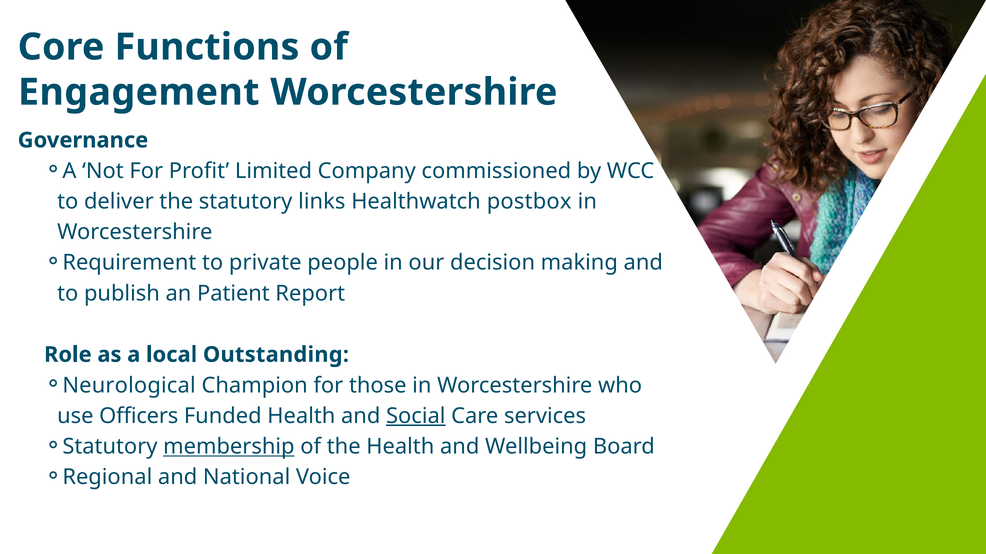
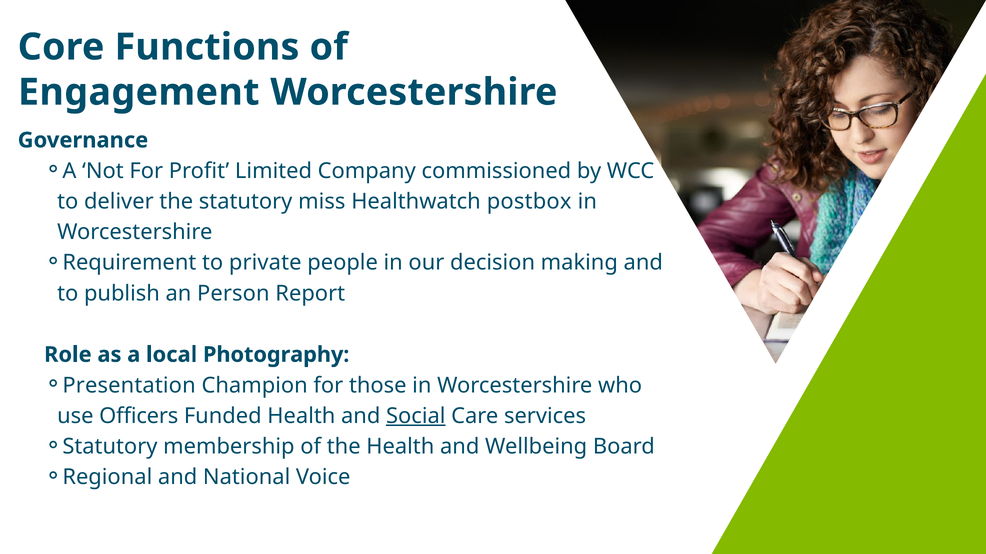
links: links -> miss (322, 202)
Patient: Patient -> Person (233, 294)
Outstanding: Outstanding -> Photography (276, 355)
Neurological: Neurological -> Presentation (129, 386)
membership underline: present -> none (229, 447)
